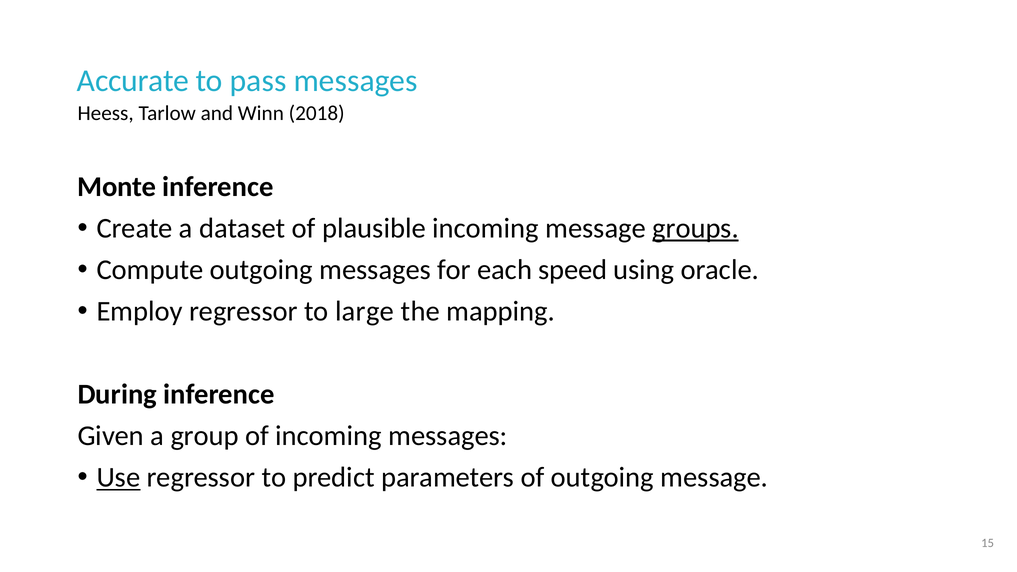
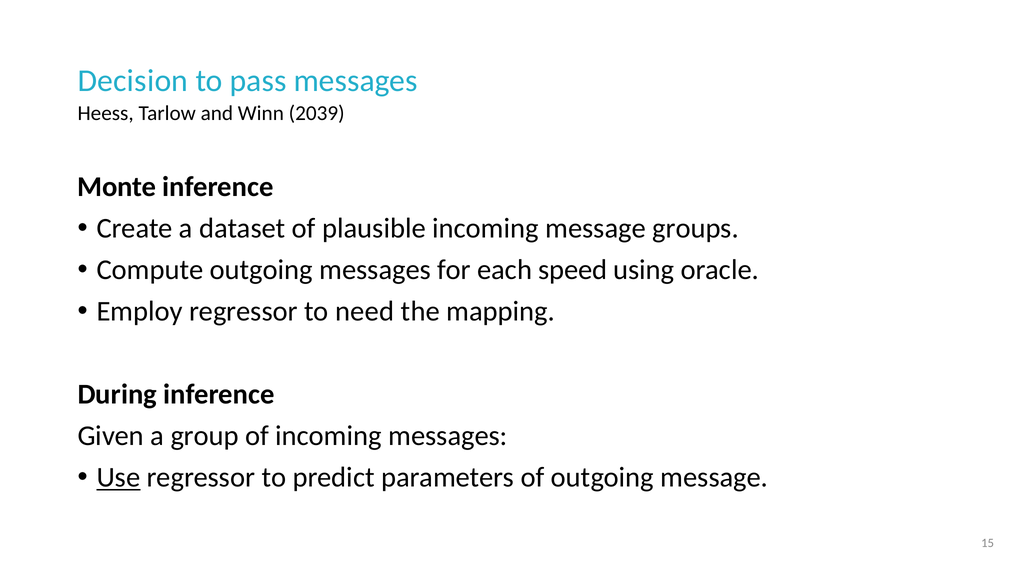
Accurate: Accurate -> Decision (133, 81)
2018: 2018 -> 2039 (317, 113)
groups underline: present -> none (696, 228)
large: large -> need (365, 311)
